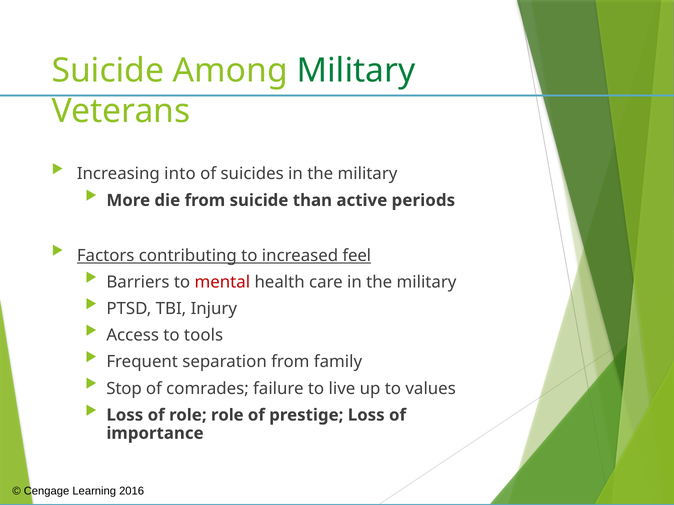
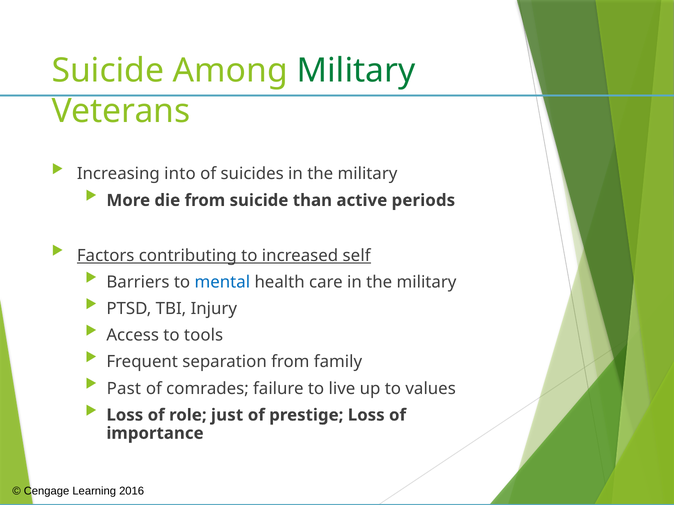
feel: feel -> self (357, 256)
mental colour: red -> blue (222, 282)
Stop: Stop -> Past (124, 389)
role role: role -> just (227, 415)
